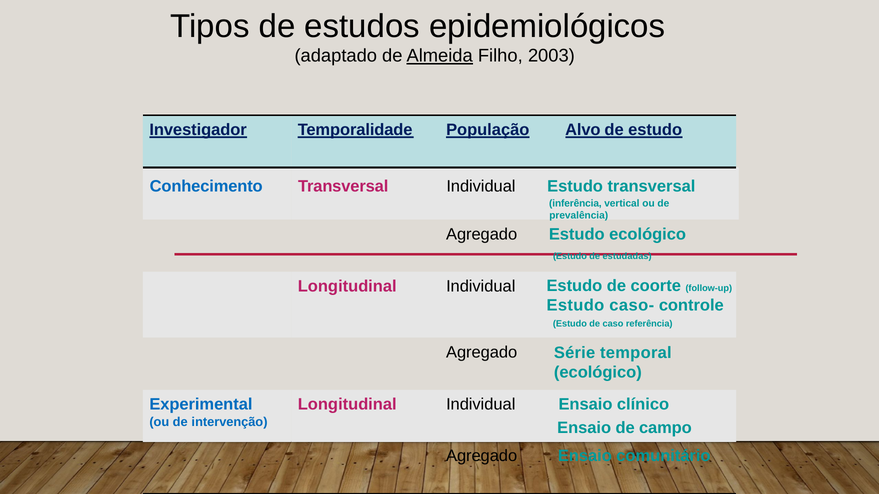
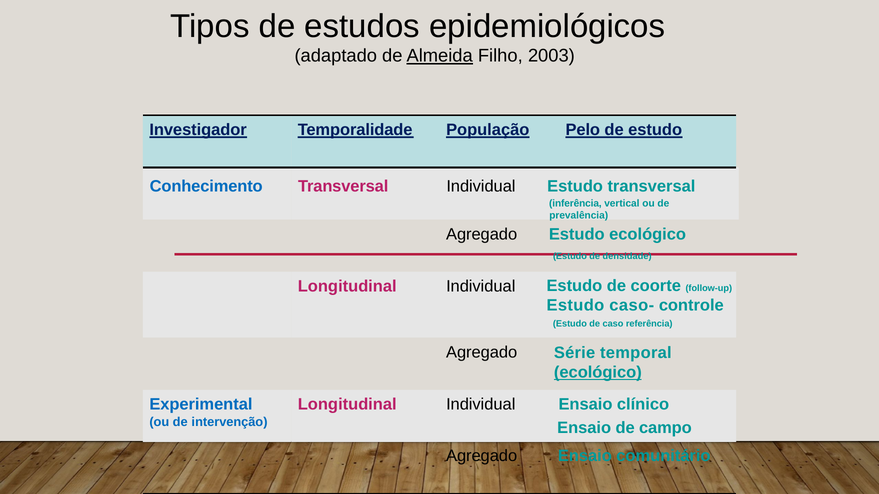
Alvo: Alvo -> Pelo (583, 130)
estudadas: estudadas -> densidade (627, 256)
ecológico underline: none -> present (598, 373)
